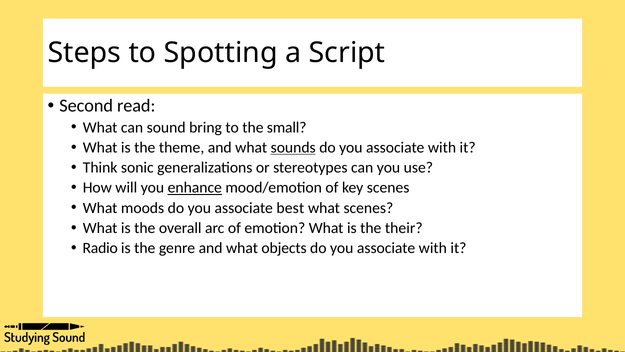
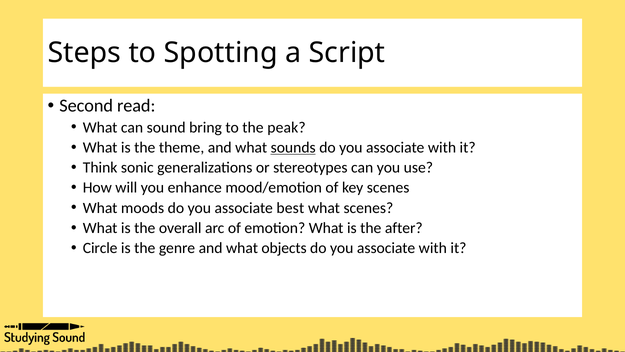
small: small -> peak (286, 127)
enhance underline: present -> none (195, 188)
their: their -> after (404, 228)
Radio: Radio -> Circle (100, 248)
